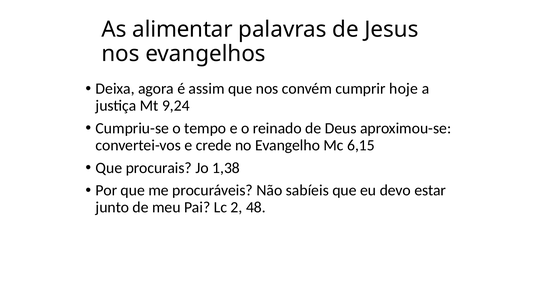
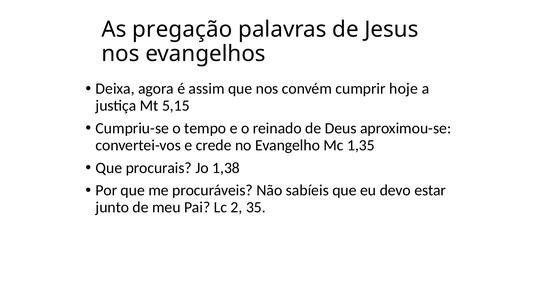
alimentar: alimentar -> pregação (182, 29)
9,24: 9,24 -> 5,15 (176, 106)
6,15: 6,15 -> 1,35 (361, 145)
48: 48 -> 35 (256, 207)
